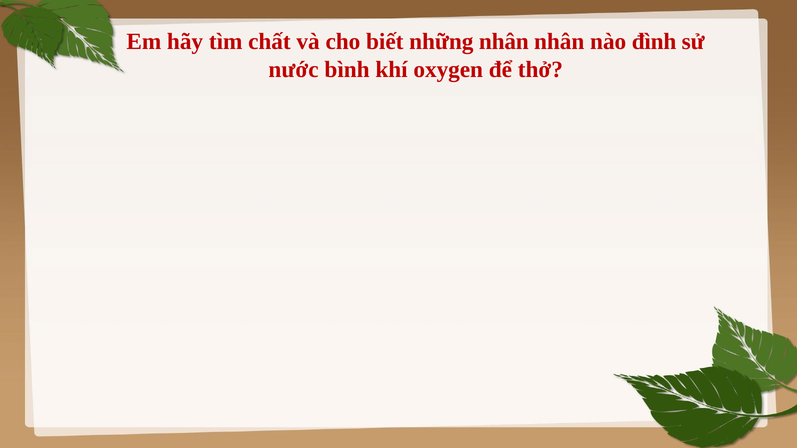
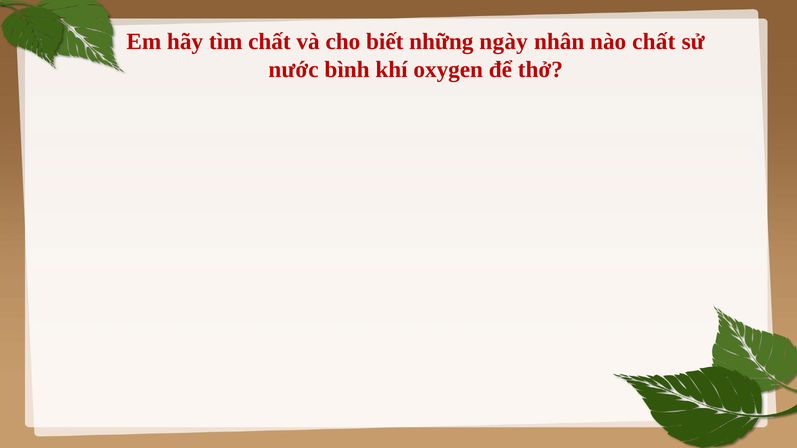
những nhân: nhân -> ngày (504, 42)
nào đình: đình -> chất (654, 42)
